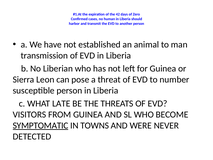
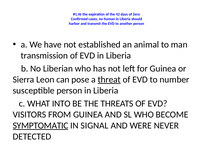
threat underline: none -> present (109, 79)
LATE: LATE -> INTO (61, 103)
TOWNS: TOWNS -> SIGNAL (95, 125)
